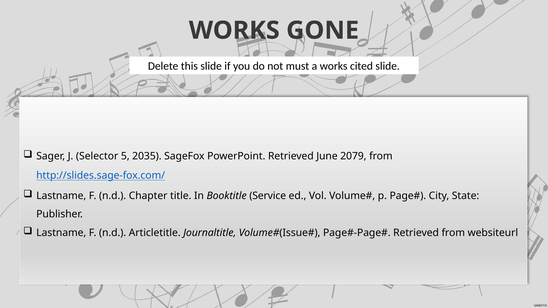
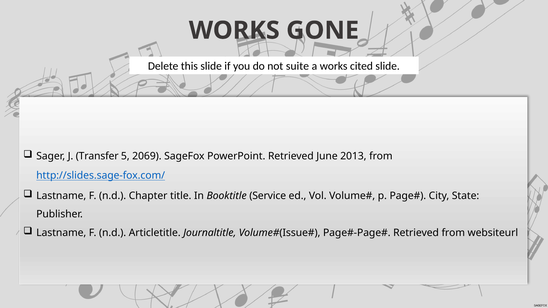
must: must -> suite (297, 66)
Selector: Selector -> Transfer (97, 156)
2035: 2035 -> 2069 (147, 156)
2079: 2079 -> 2013 (353, 156)
